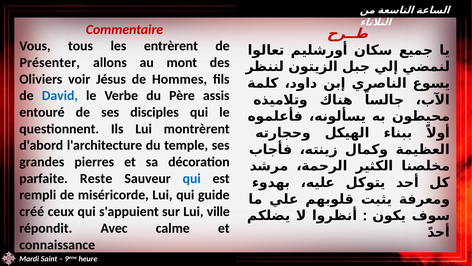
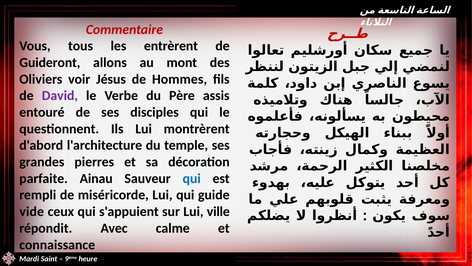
Présenter: Présenter -> Guideront (50, 63)
David colour: blue -> purple (60, 96)
Reste: Reste -> Ainau (96, 178)
créé: créé -> vide (32, 211)
